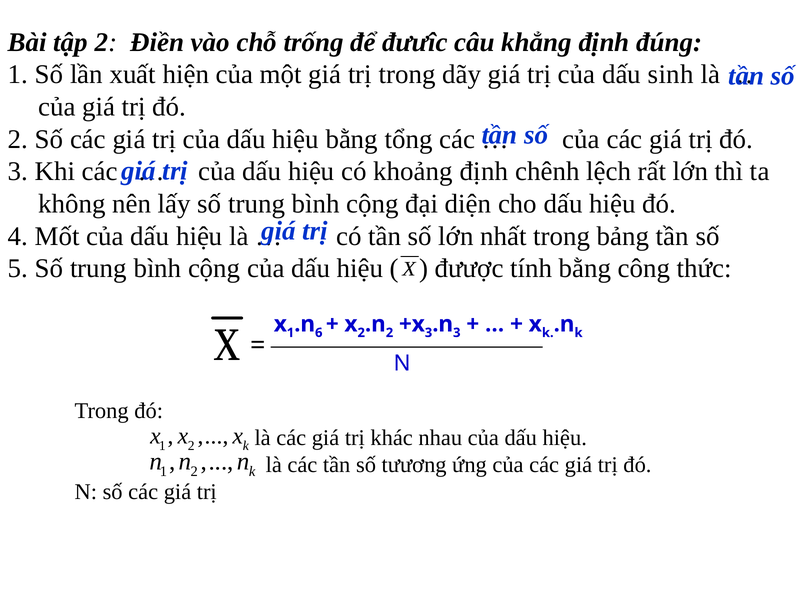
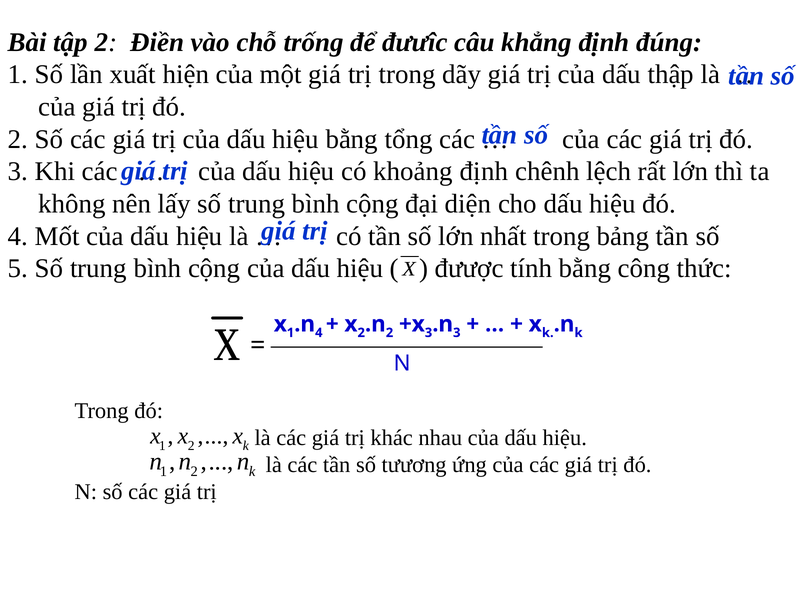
sinh: sinh -> thập (671, 75)
6: 6 -> 4 (319, 333)
